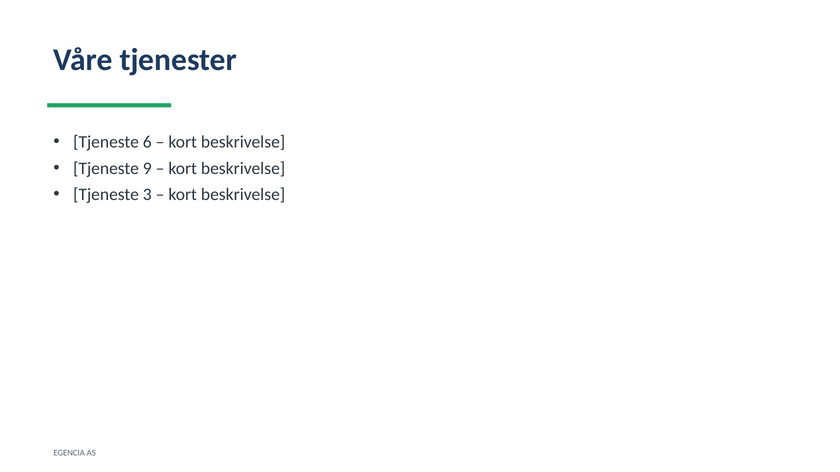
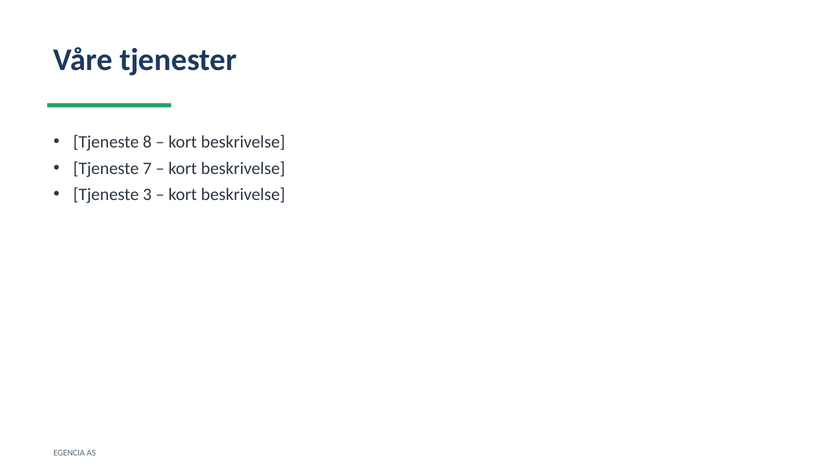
6: 6 -> 8 (147, 142)
9: 9 -> 7 (147, 169)
